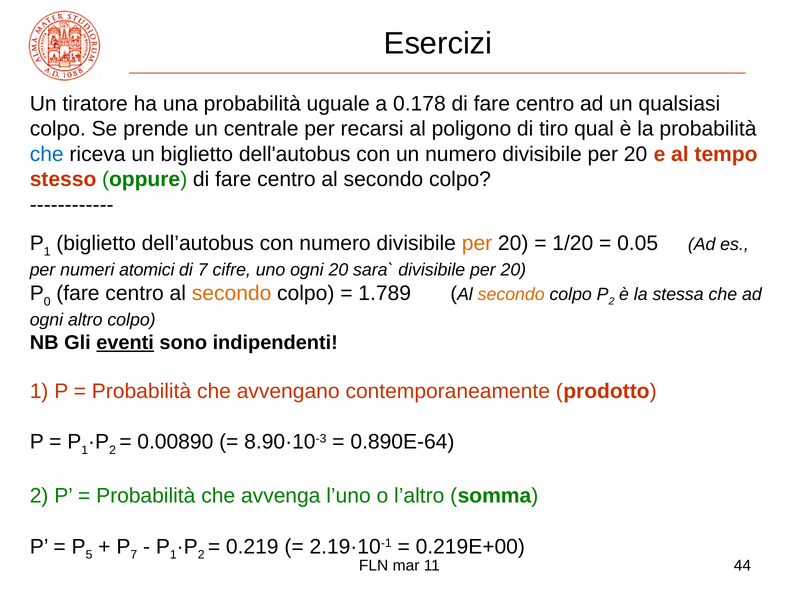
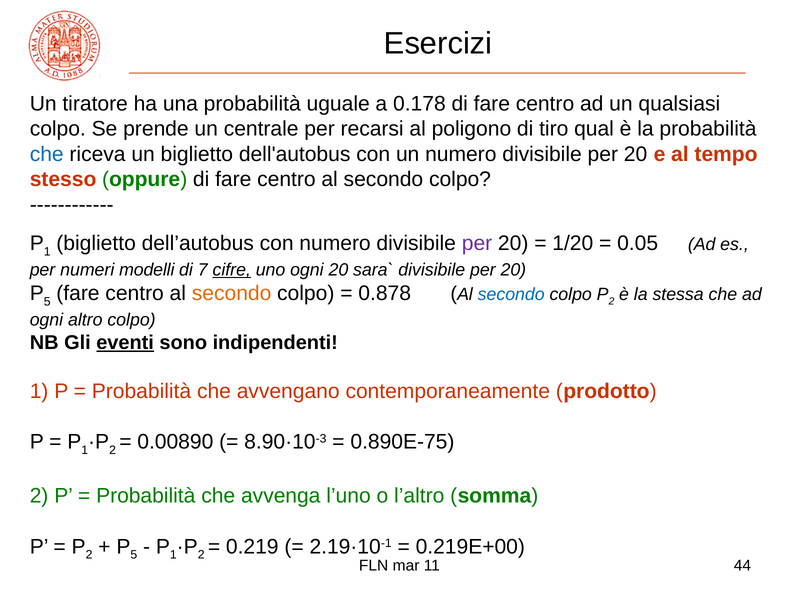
per colour: orange -> purple (477, 244)
atomici: atomici -> modelli (147, 270)
cifre underline: none -> present (232, 270)
0: 0 -> 5 (47, 302)
1.789: 1.789 -> 0.878 (385, 294)
secondo colour: orange -> blue (511, 295)
0.890E-64: 0.890E-64 -> 0.890E-75 (402, 442)
5: 5 -> 2 (89, 555)
7: 7 -> 5 (134, 555)
